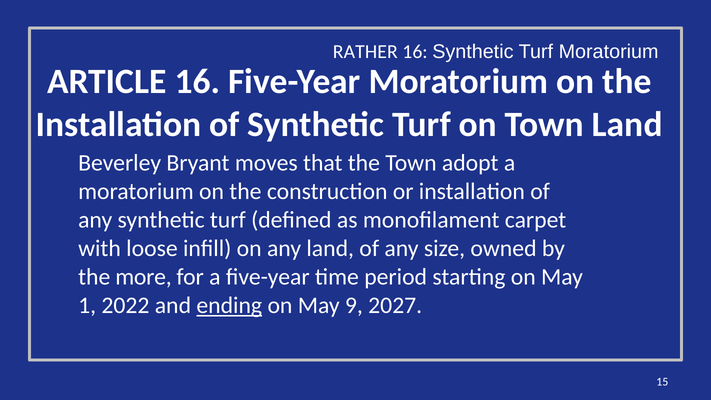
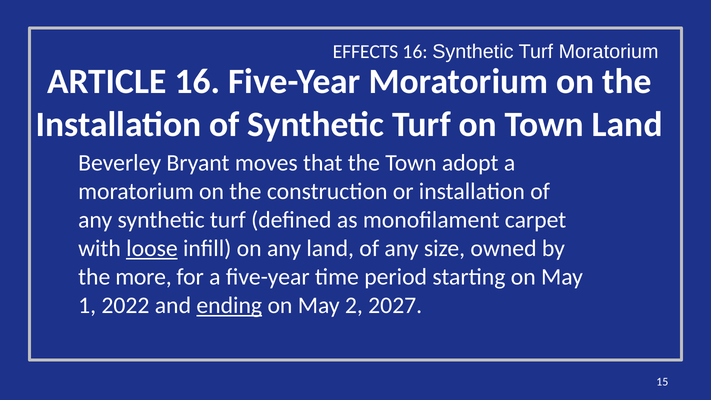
RATHER: RATHER -> EFFECTS (365, 52)
loose underline: none -> present (152, 248)
9: 9 -> 2 (354, 305)
